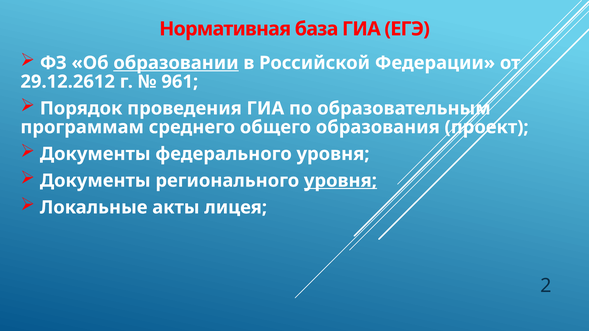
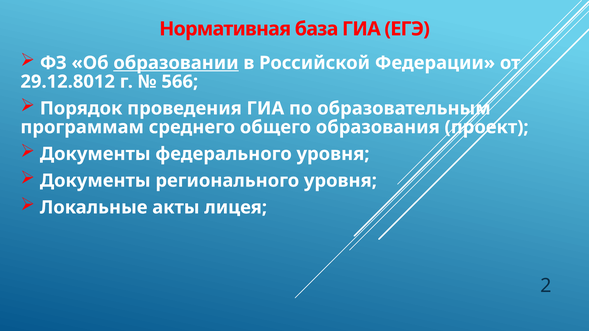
29.12.2612: 29.12.2612 -> 29.12.8012 (68, 82)
961: 961 -> 566 (180, 82)
уровня underline: present -> none (340, 181)
